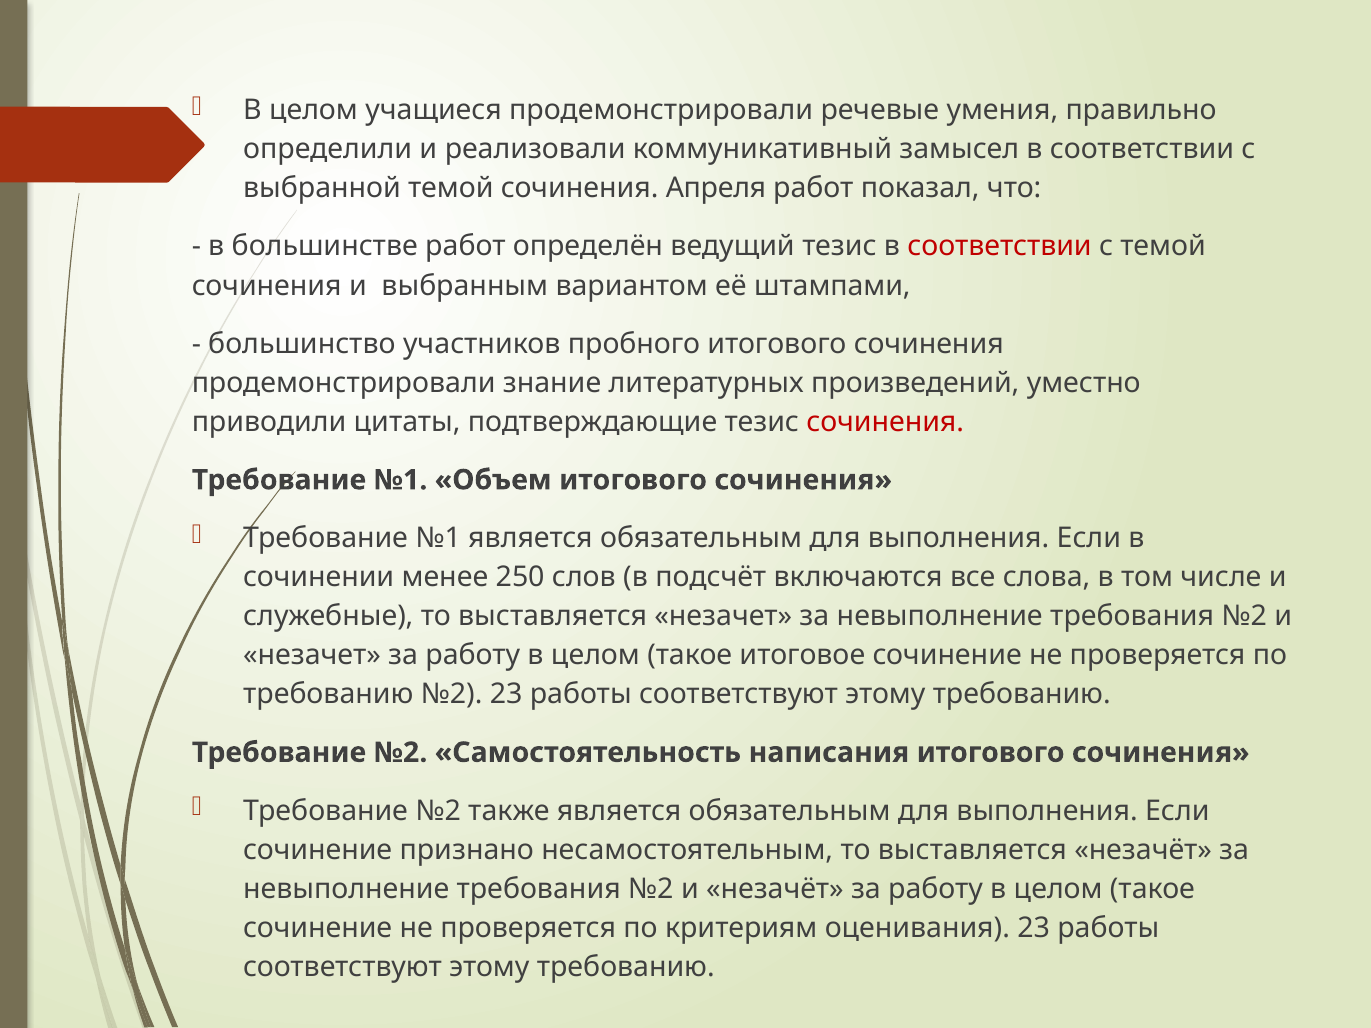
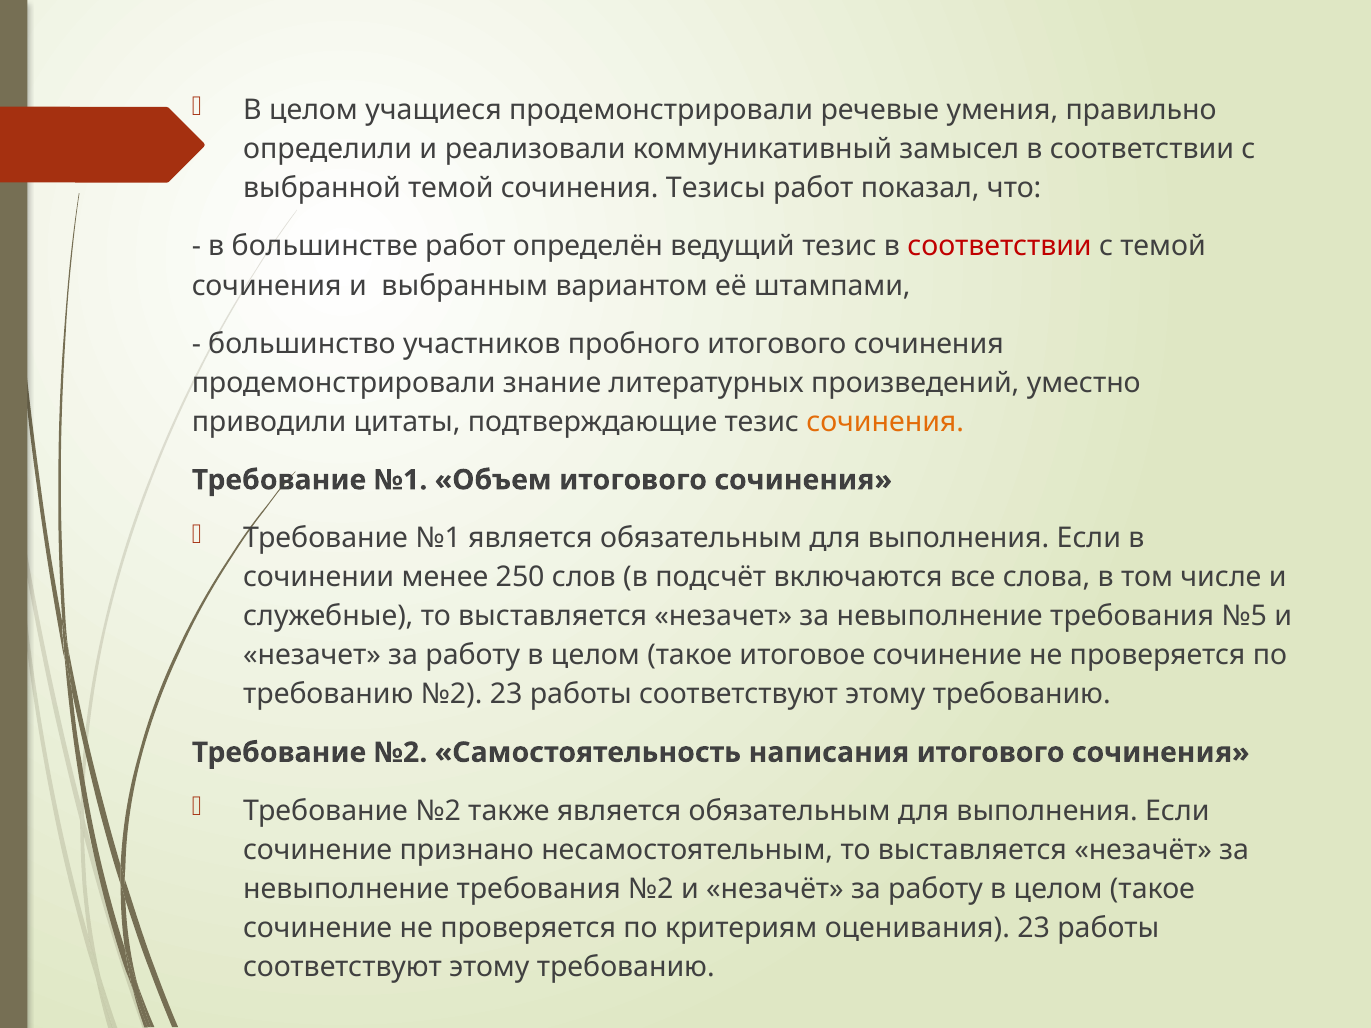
Апреля: Апреля -> Тезисы (716, 188)
сочинения colour: red -> orange (885, 422)
№2: №2 -> №5 (1244, 616)
